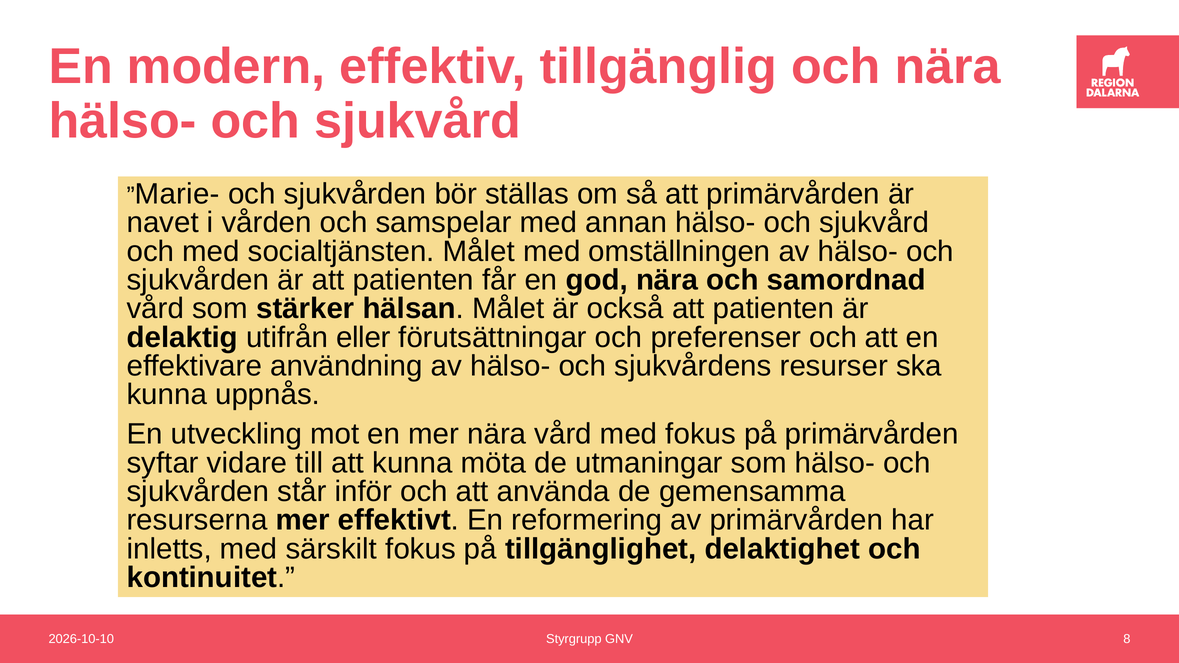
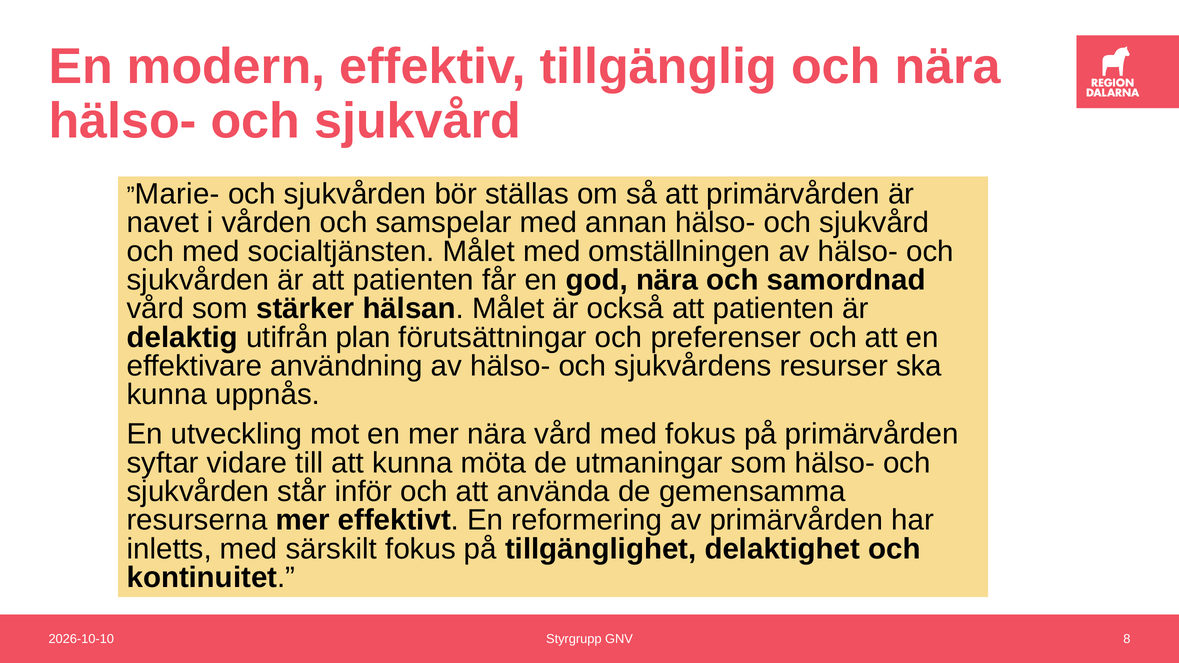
eller: eller -> plan (363, 337)
